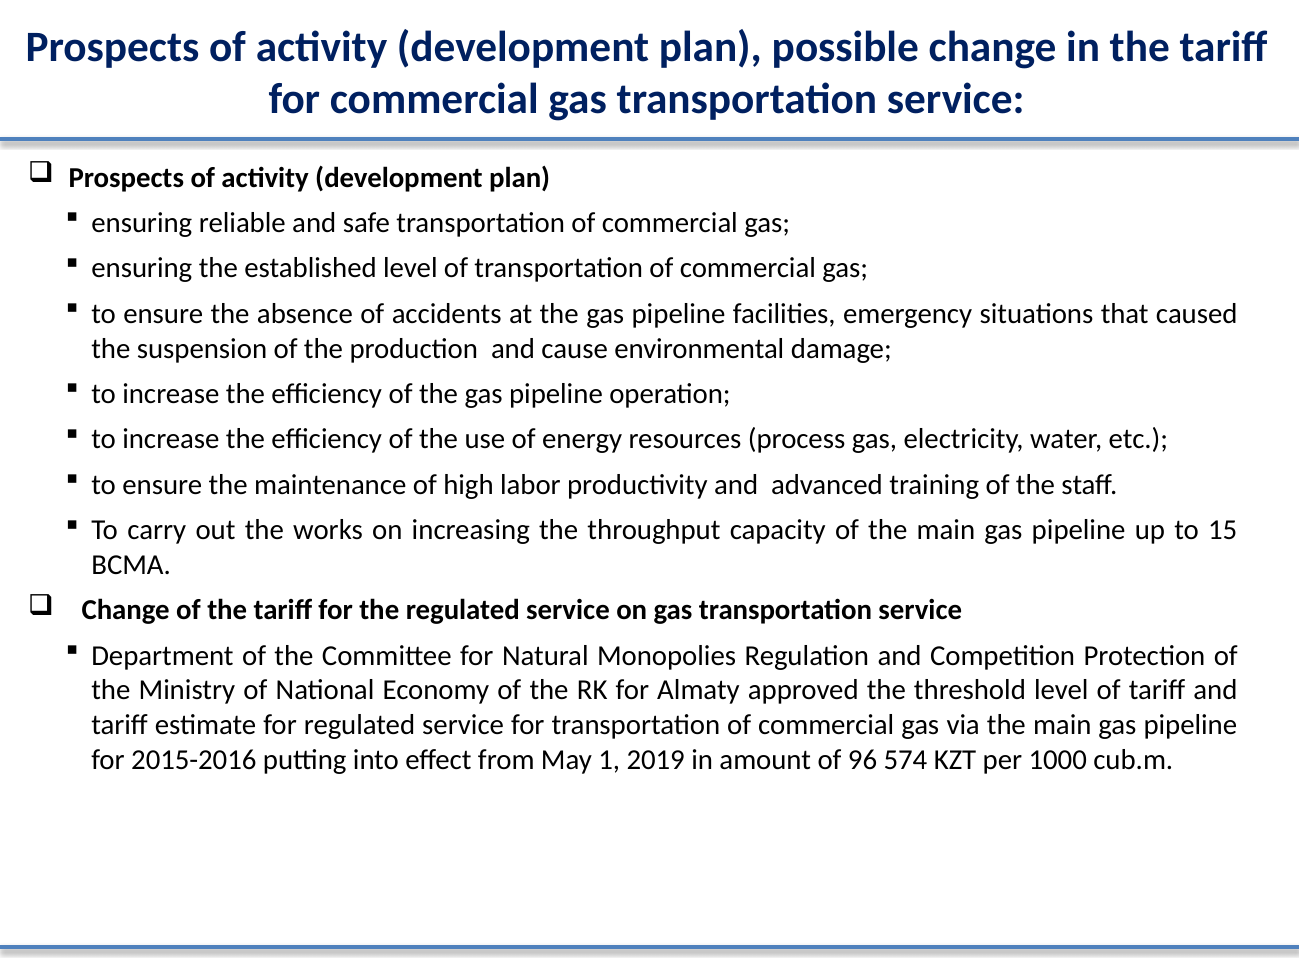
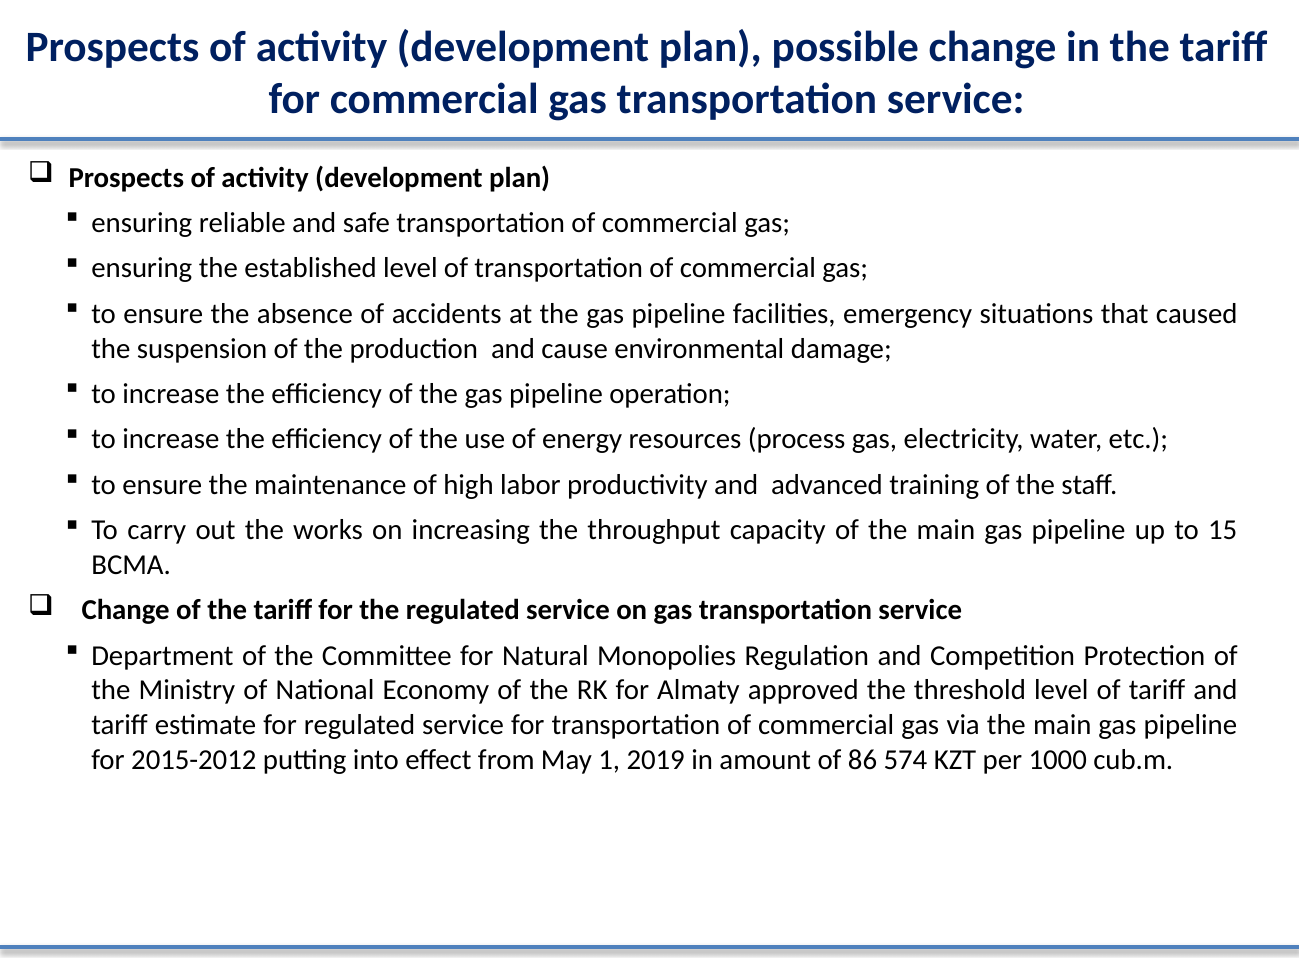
2015-2016: 2015-2016 -> 2015-2012 (194, 760)
96: 96 -> 86 (862, 760)
